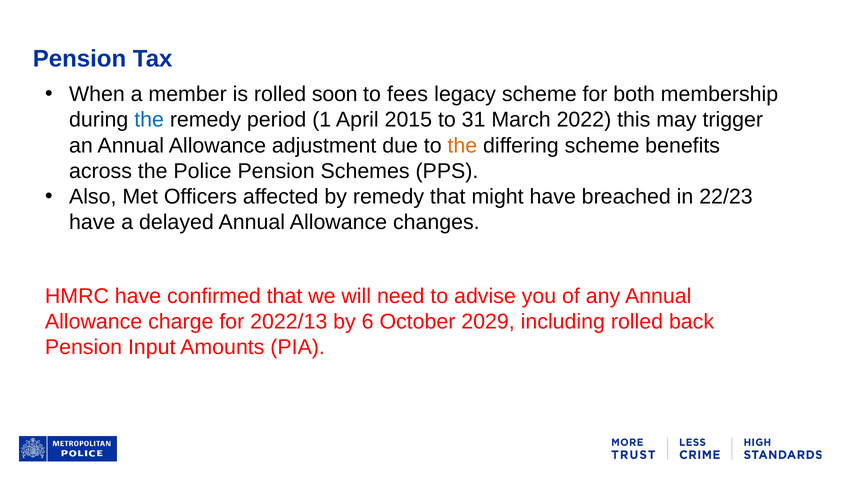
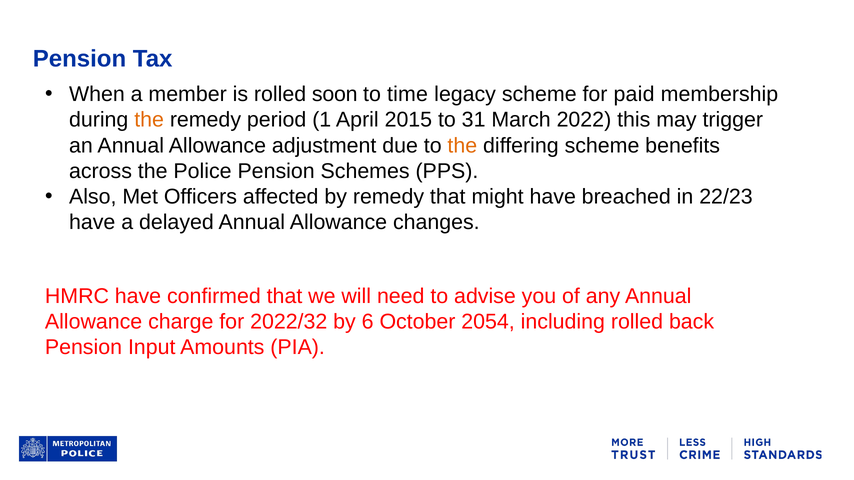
fees: fees -> time (408, 94)
both: both -> paid (634, 94)
the colour: blue -> orange (149, 120)
2022/13: 2022/13 -> 2022/32 (289, 322)
2029: 2029 -> 2054 (488, 322)
